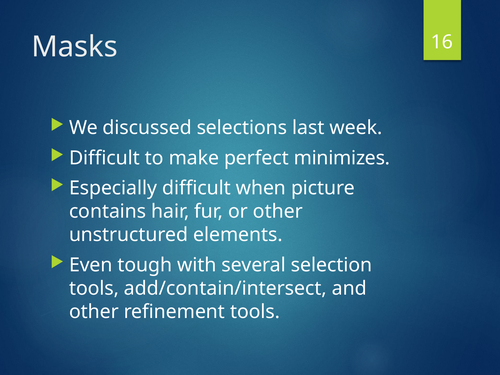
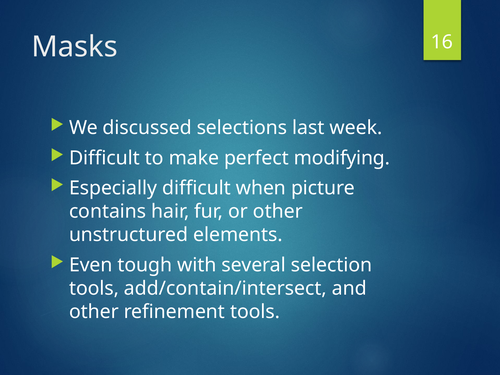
minimizes: minimizes -> modifying (342, 158)
